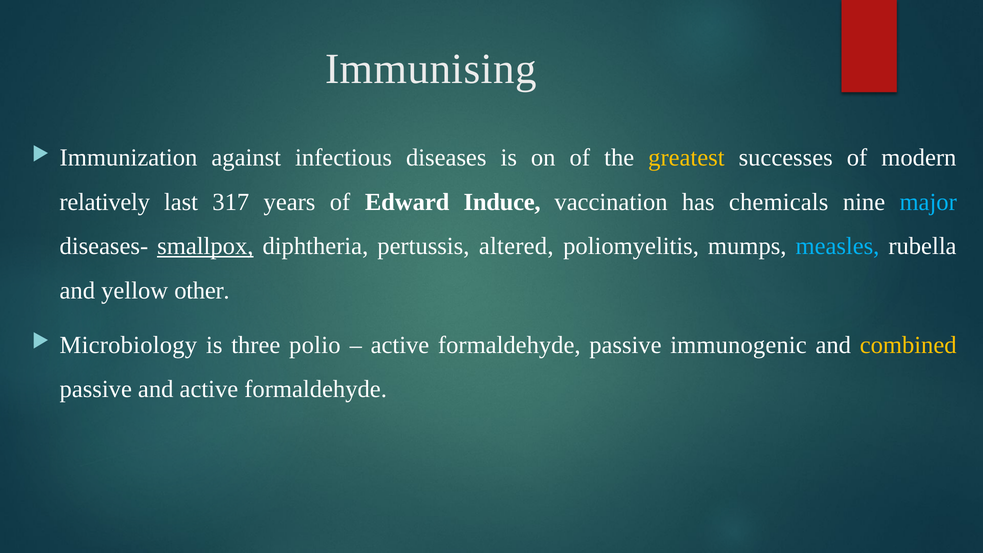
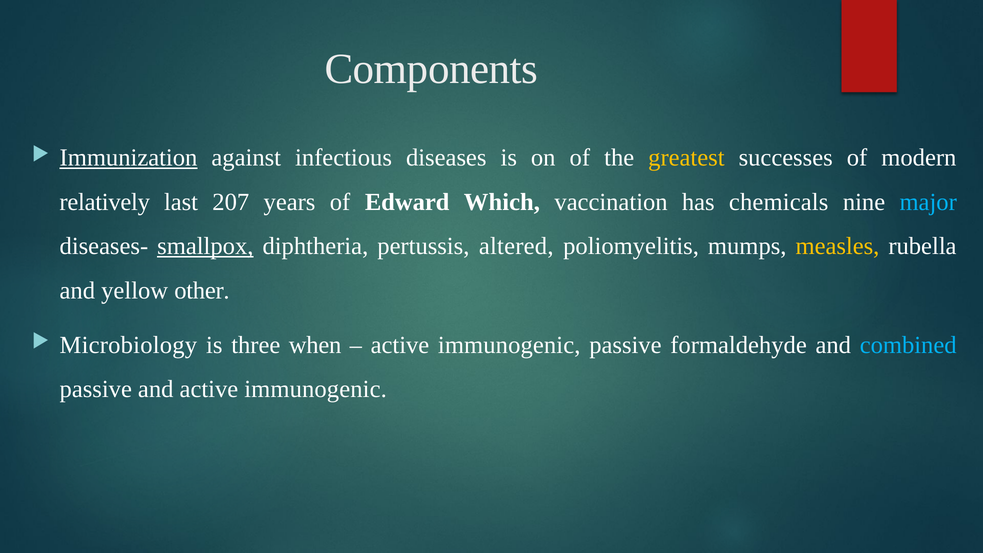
Immunising: Immunising -> Components (431, 69)
Immunization underline: none -> present (128, 158)
317: 317 -> 207 (231, 202)
Induce: Induce -> Which (502, 202)
measles colour: light blue -> yellow (837, 246)
polio: polio -> when (315, 345)
formaldehyde: formaldehyde -> immunogenic (509, 345)
immunogenic: immunogenic -> formaldehyde (739, 345)
combined colour: yellow -> light blue (908, 345)
and active formaldehyde: formaldehyde -> immunogenic (316, 389)
